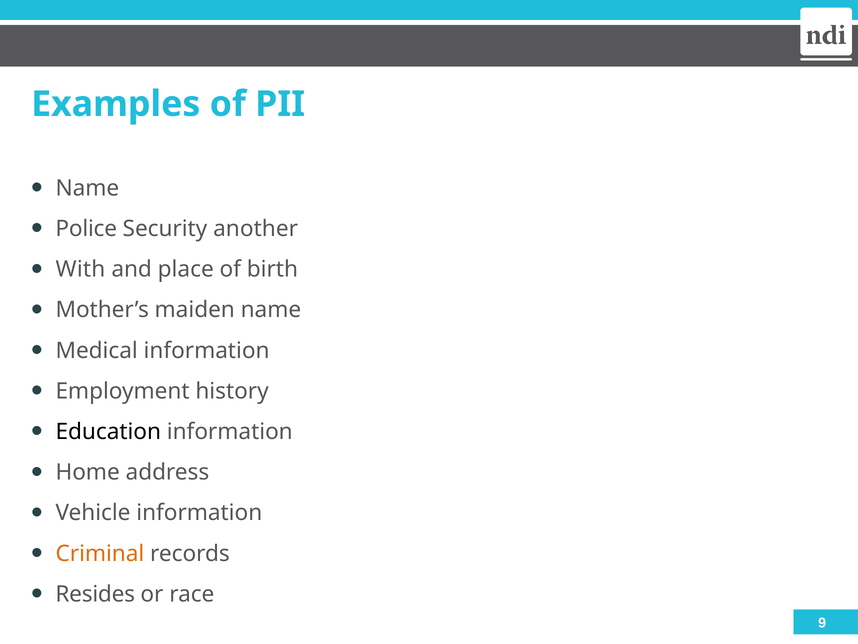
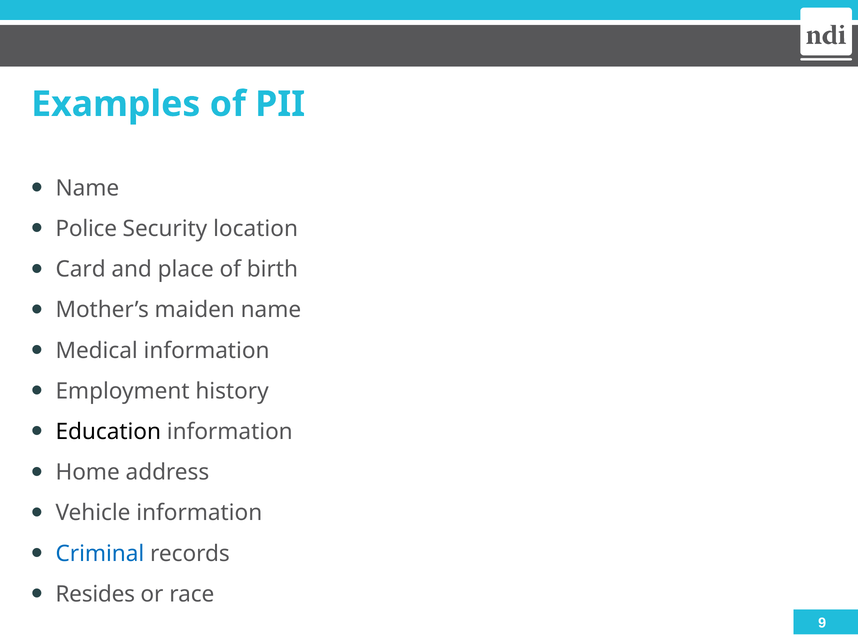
another: another -> location (256, 229)
With: With -> Card (81, 269)
Criminal colour: orange -> blue (100, 553)
